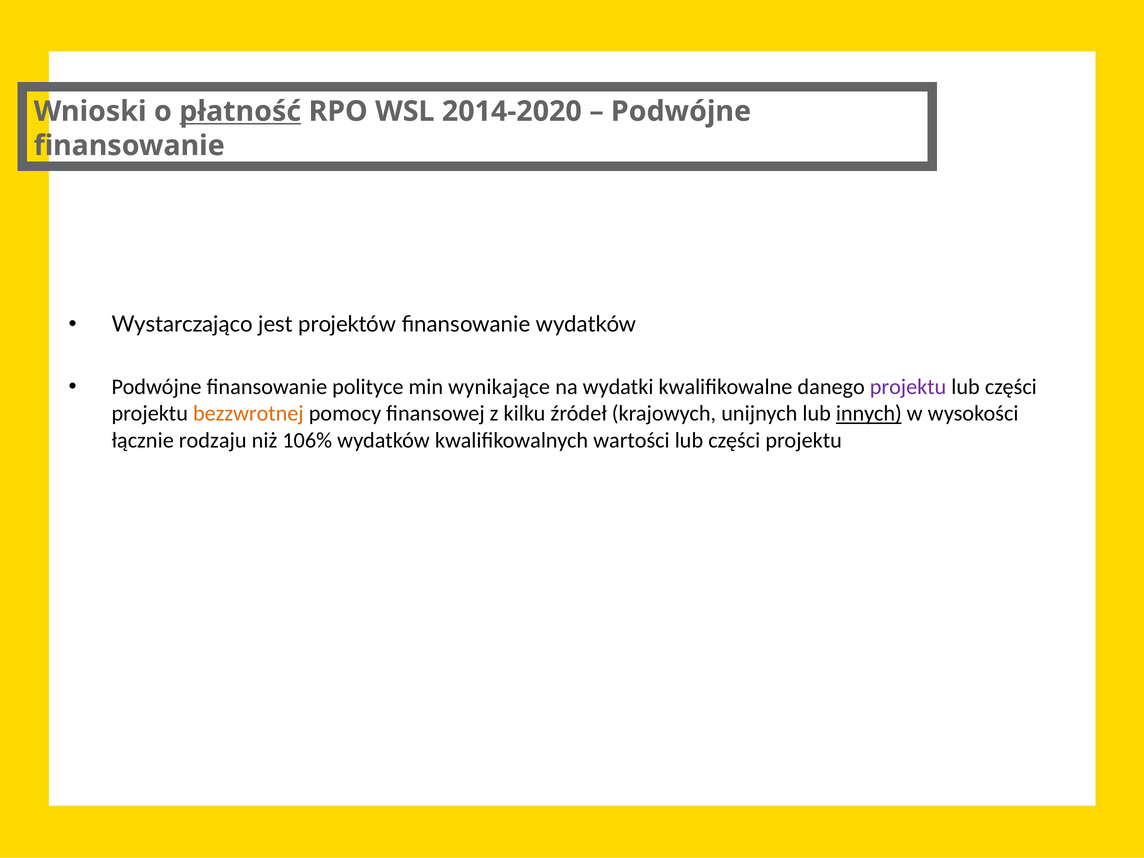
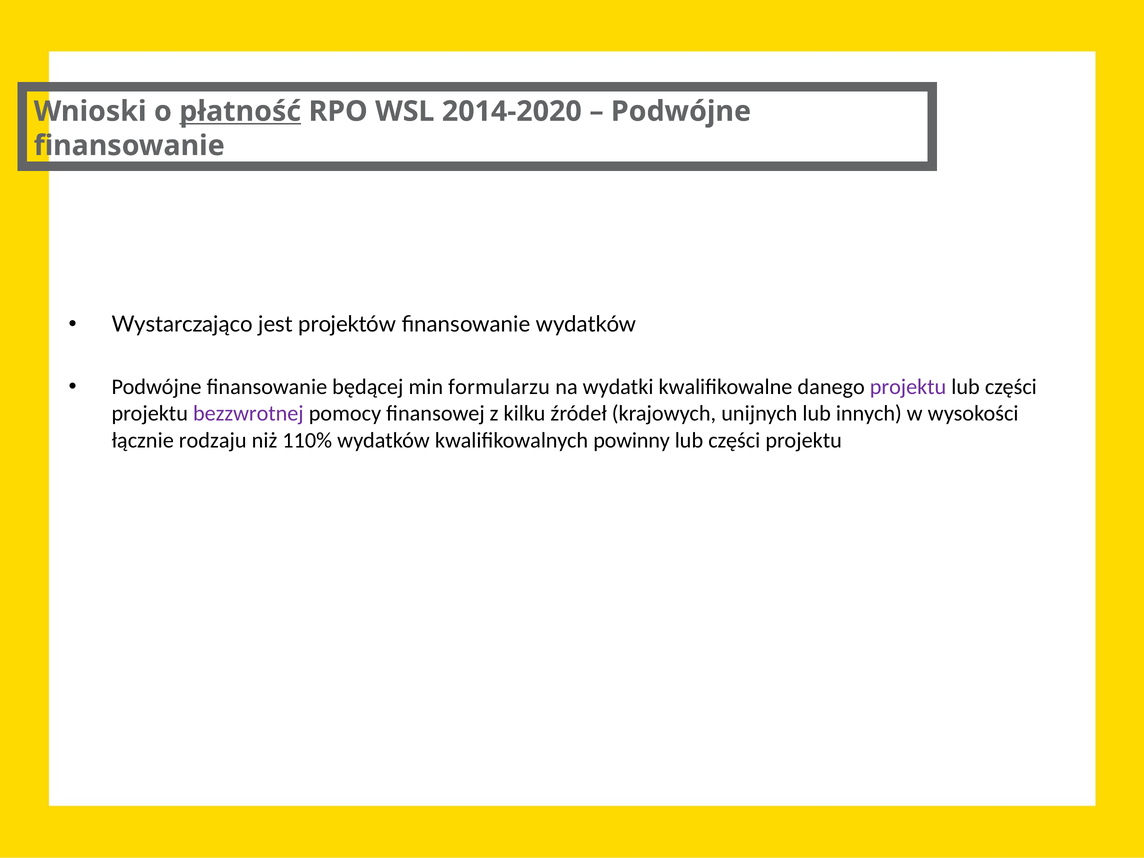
polityce: polityce -> będącej (368, 387)
wynikające: wynikające -> formularzu (499, 387)
bezzwrotnej colour: orange -> purple (248, 414)
innych underline: present -> none (869, 414)
106%: 106% -> 110% (307, 440)
wartości: wartości -> powinny (632, 440)
